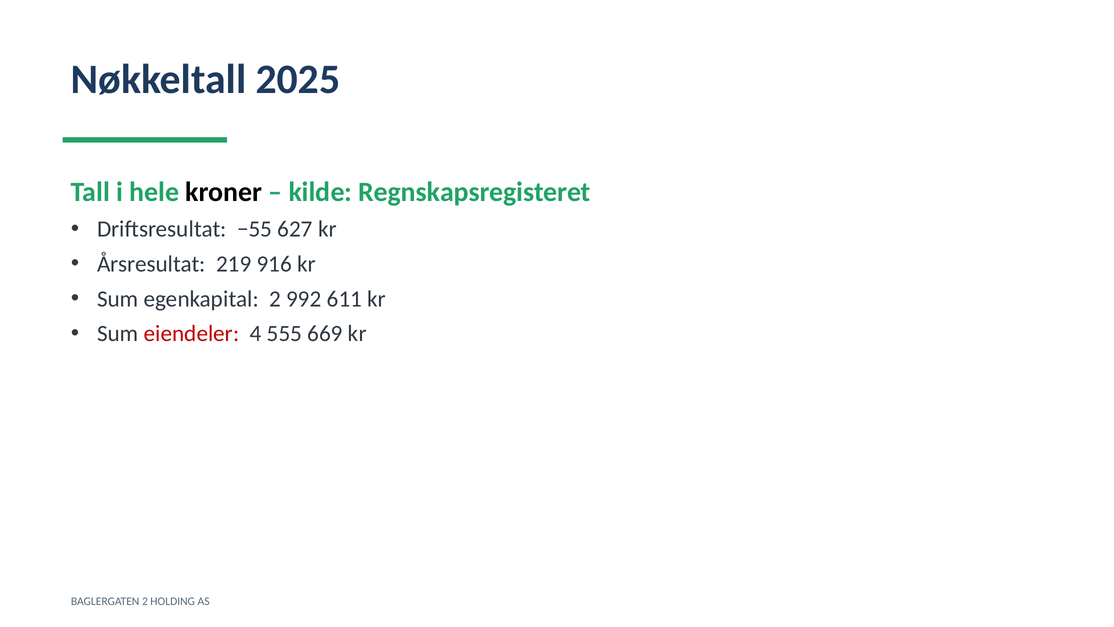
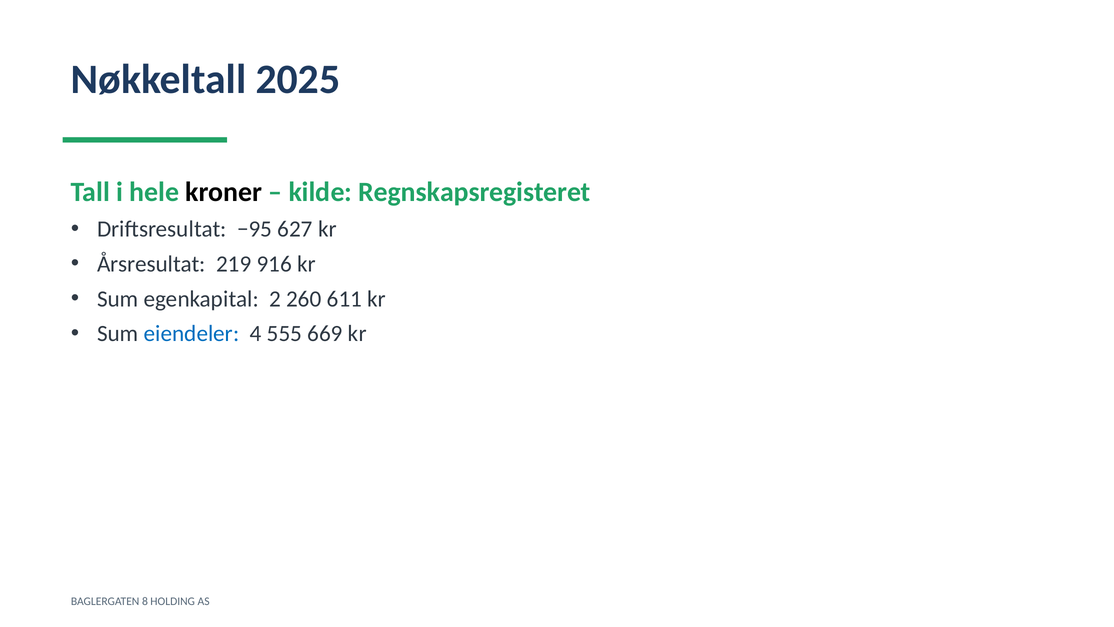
−55: −55 -> −95 (255, 229)
992: 992 -> 260 (304, 299)
eiendeler colour: red -> blue (191, 334)
BAGLERGATEN 2: 2 -> 8 (145, 601)
